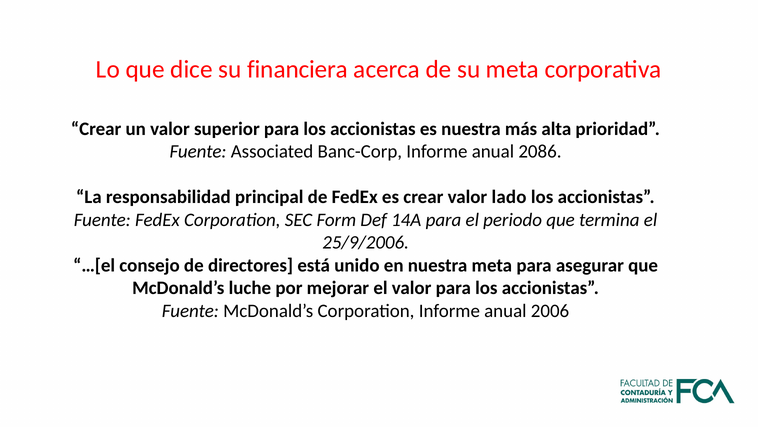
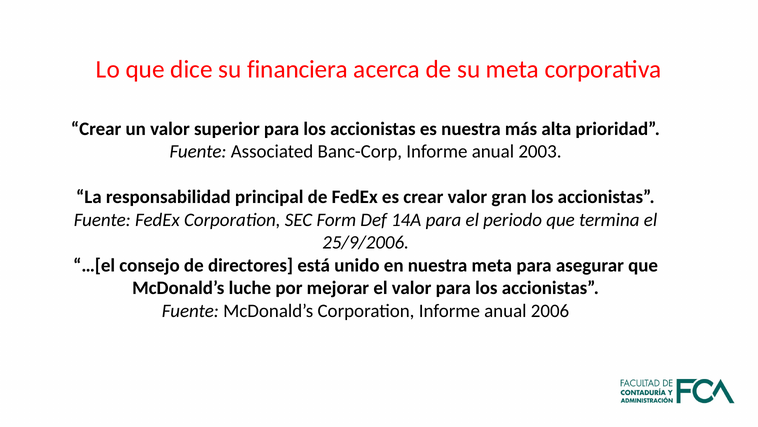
2086: 2086 -> 2003 (540, 151)
lado: lado -> gran (509, 197)
